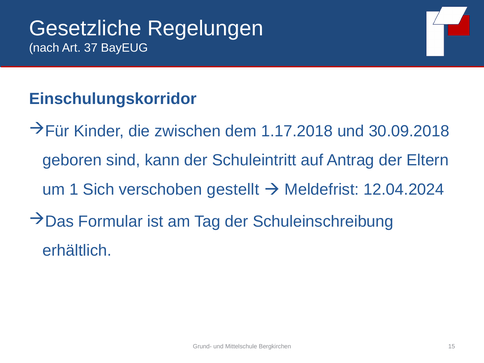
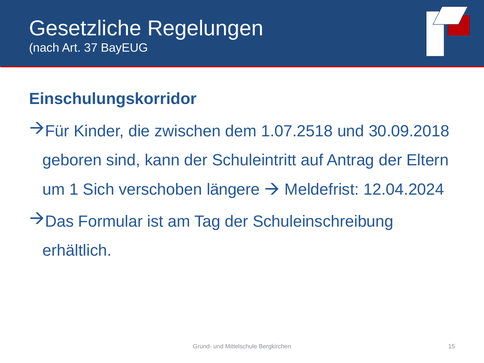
1.17.2018: 1.17.2018 -> 1.07.2518 (297, 131)
gestellt: gestellt -> längere (233, 189)
